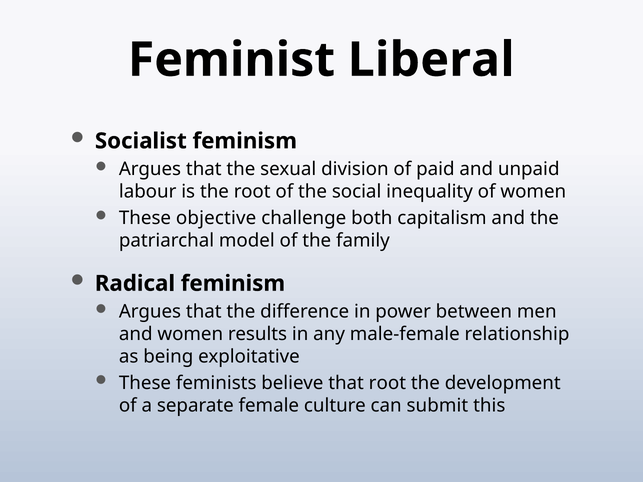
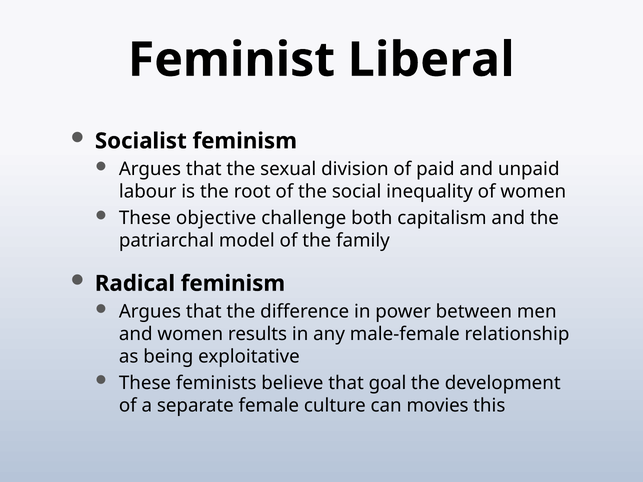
that root: root -> goal (388, 383)
submit: submit -> movies (438, 406)
